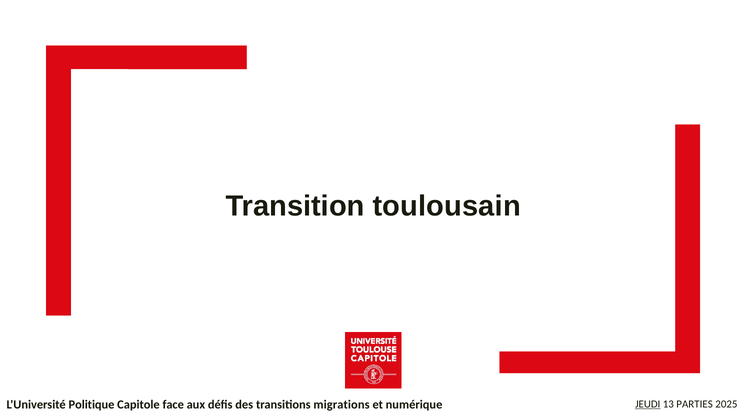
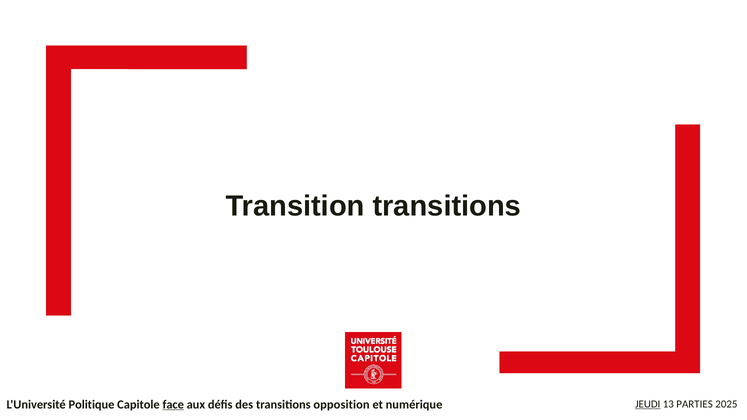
Transition toulousain: toulousain -> transitions (447, 206)
face underline: none -> present (173, 405)
migrations: migrations -> opposition (342, 405)
